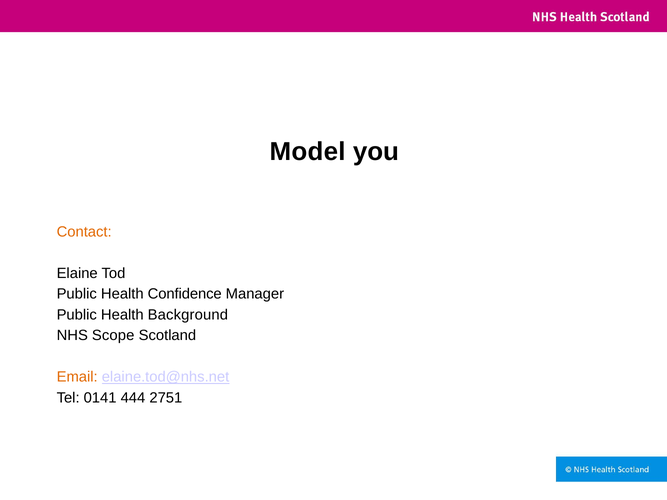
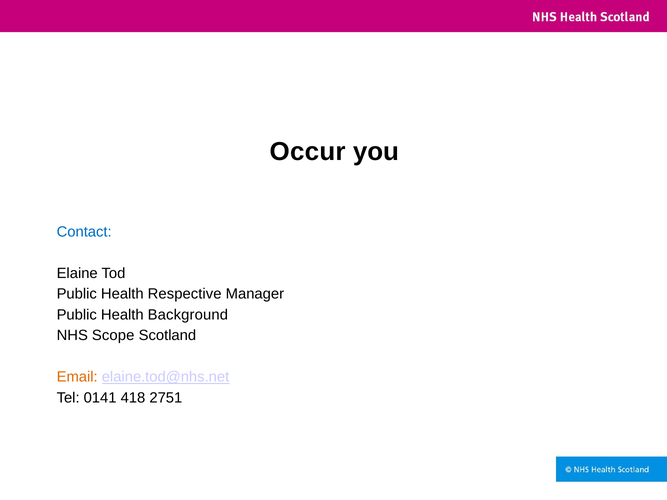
Model: Model -> Occur (308, 152)
Contact colour: orange -> blue (84, 232)
Confidence: Confidence -> Respective (185, 294)
444: 444 -> 418 (133, 398)
